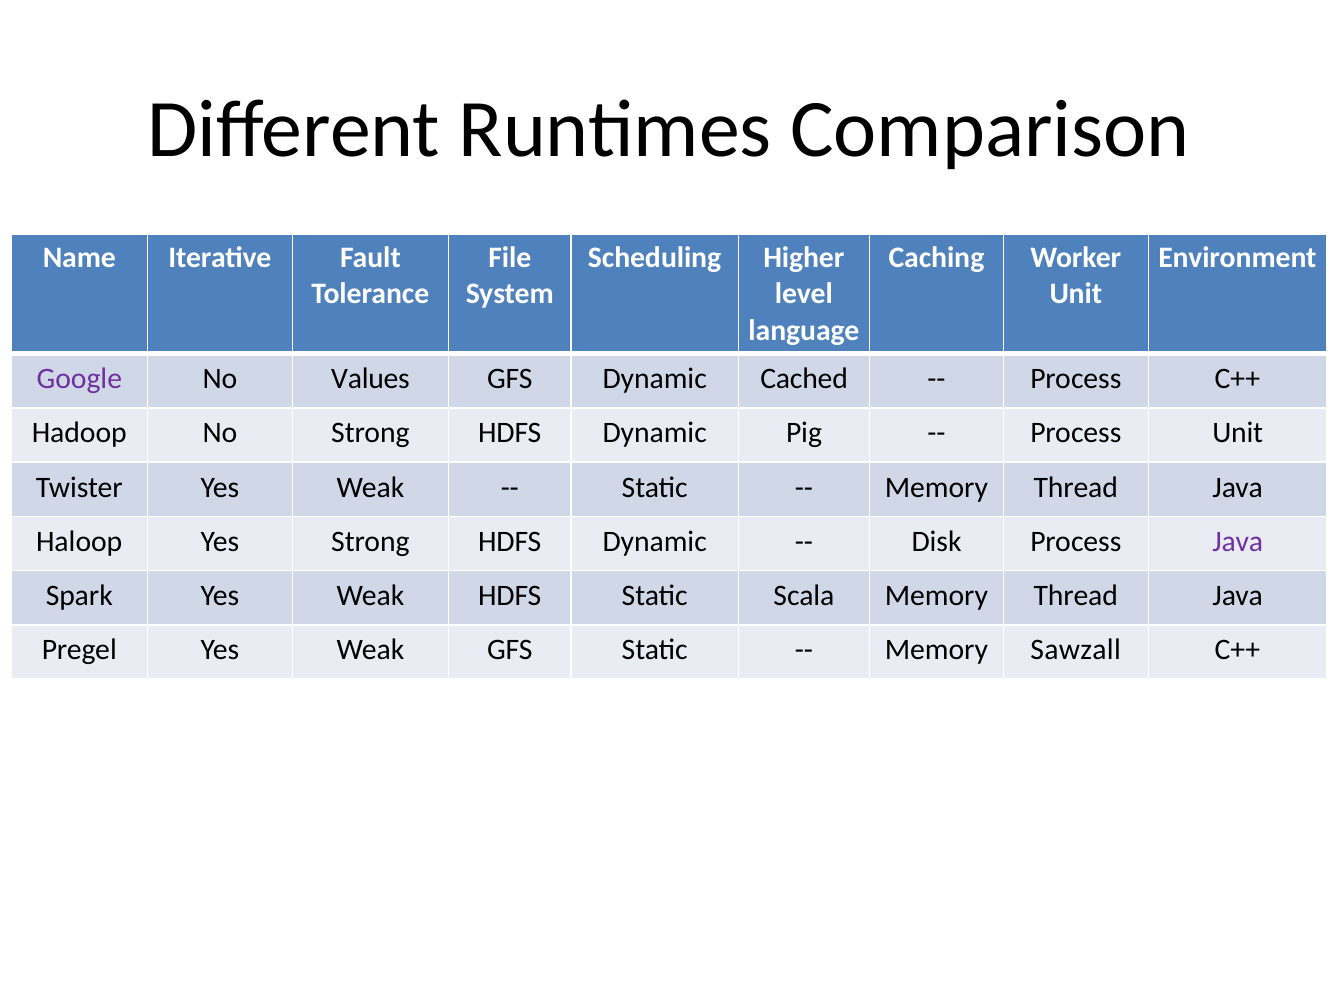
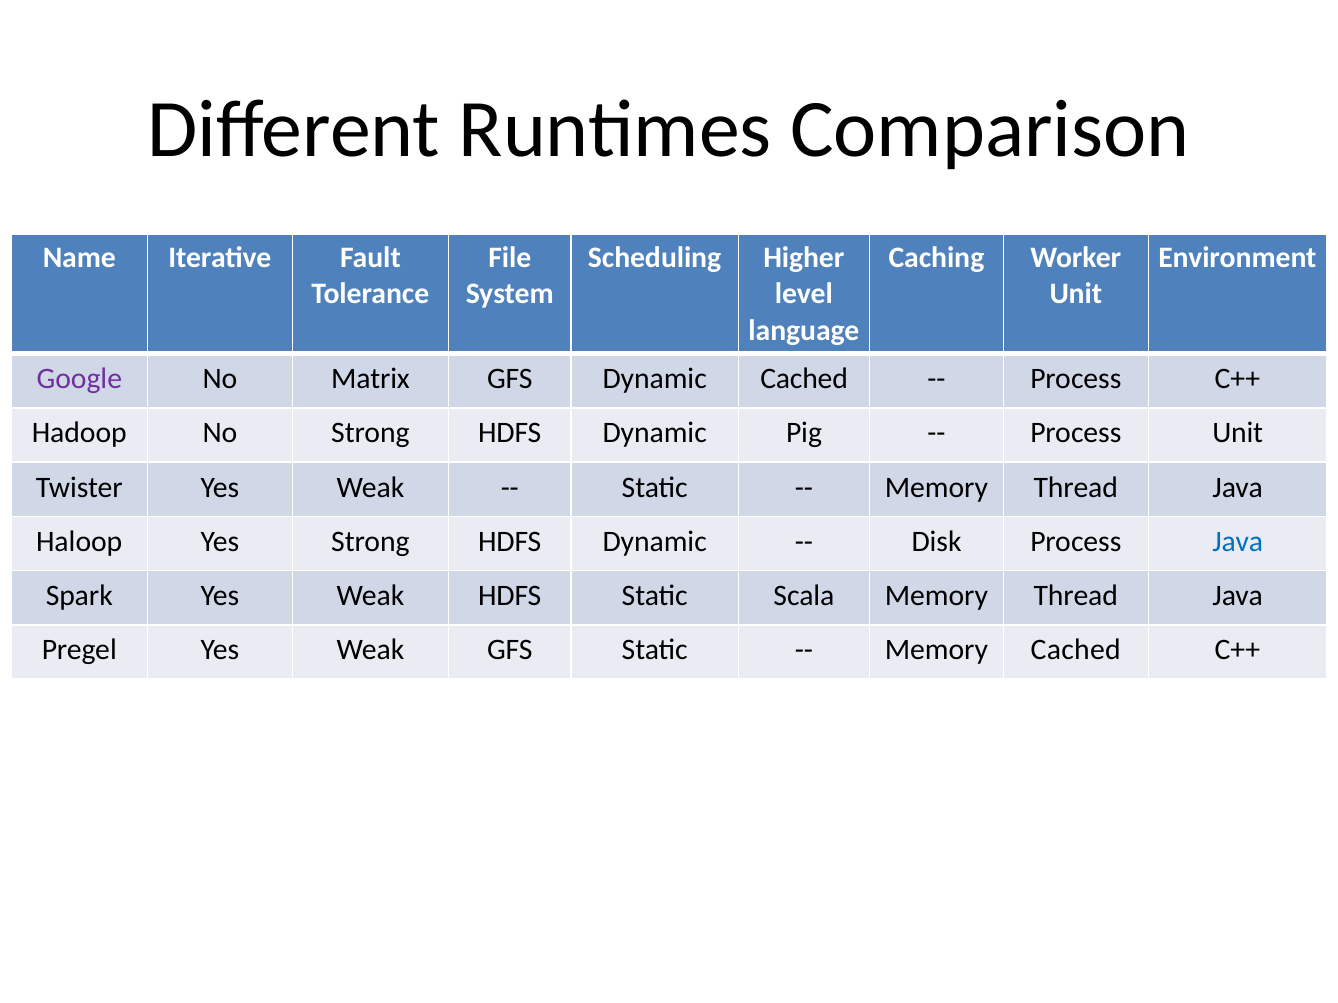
Values: Values -> Matrix (370, 379)
Java colour: purple -> blue (1238, 542)
Memory Sawzall: Sawzall -> Cached (1076, 650)
